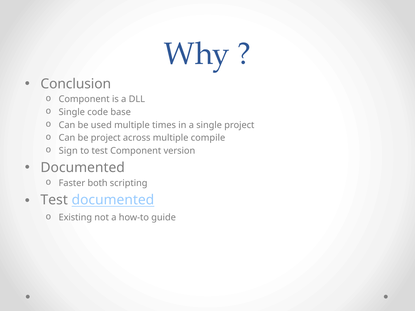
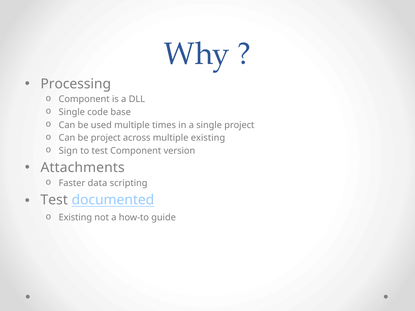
Conclusion: Conclusion -> Processing (76, 84)
multiple compile: compile -> existing (208, 138)
Documented: Documented -> Attachments (83, 168)
both: both -> data (97, 183)
